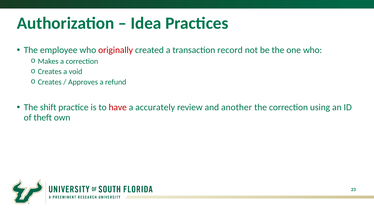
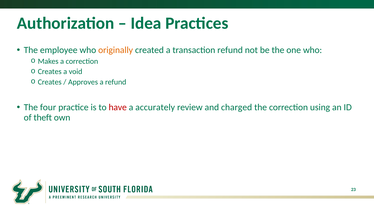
originally colour: red -> orange (116, 50)
transaction record: record -> refund (230, 50)
shift: shift -> four (48, 108)
another: another -> charged (237, 108)
